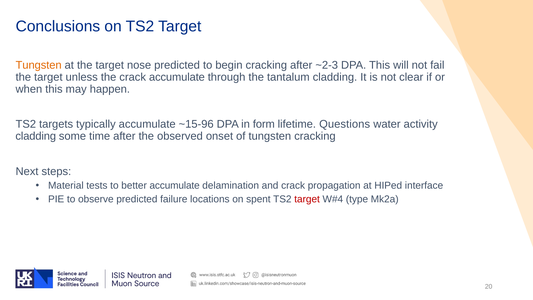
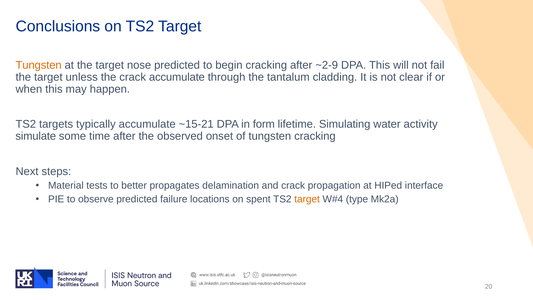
~2-3: ~2-3 -> ~2-9 (327, 65)
~15-96: ~15-96 -> ~15-21 (196, 124)
Questions: Questions -> Simulating (345, 124)
cladding: cladding -> simulate (36, 136)
better accumulate: accumulate -> propagates (175, 185)
target colour: red -> orange (307, 199)
